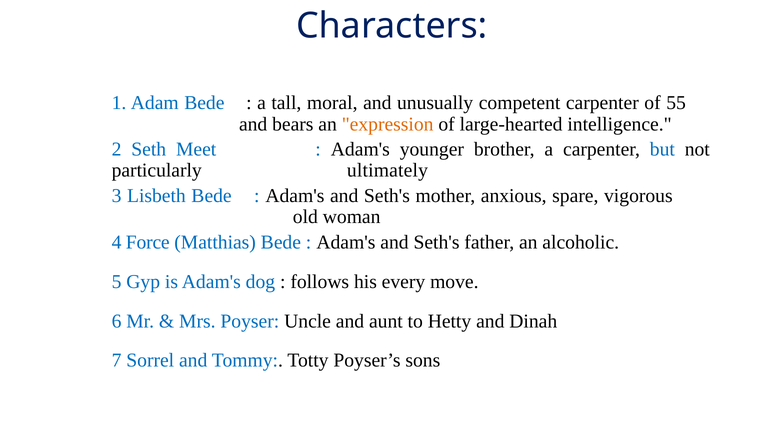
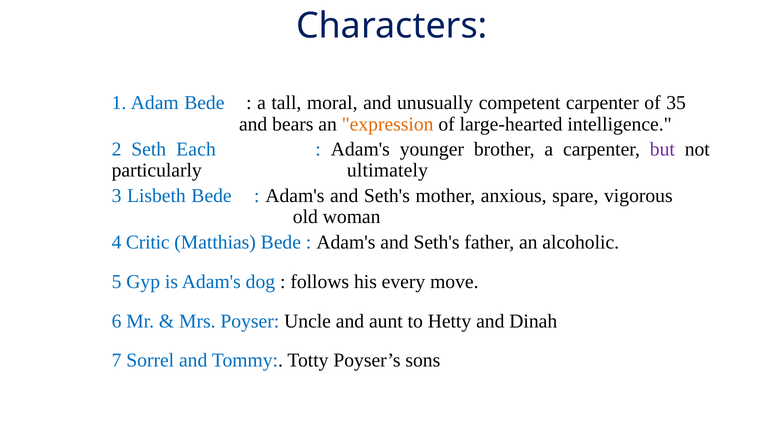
55: 55 -> 35 (676, 103)
Meet: Meet -> Each (196, 149)
but colour: blue -> purple (662, 149)
Force: Force -> Critic (148, 242)
